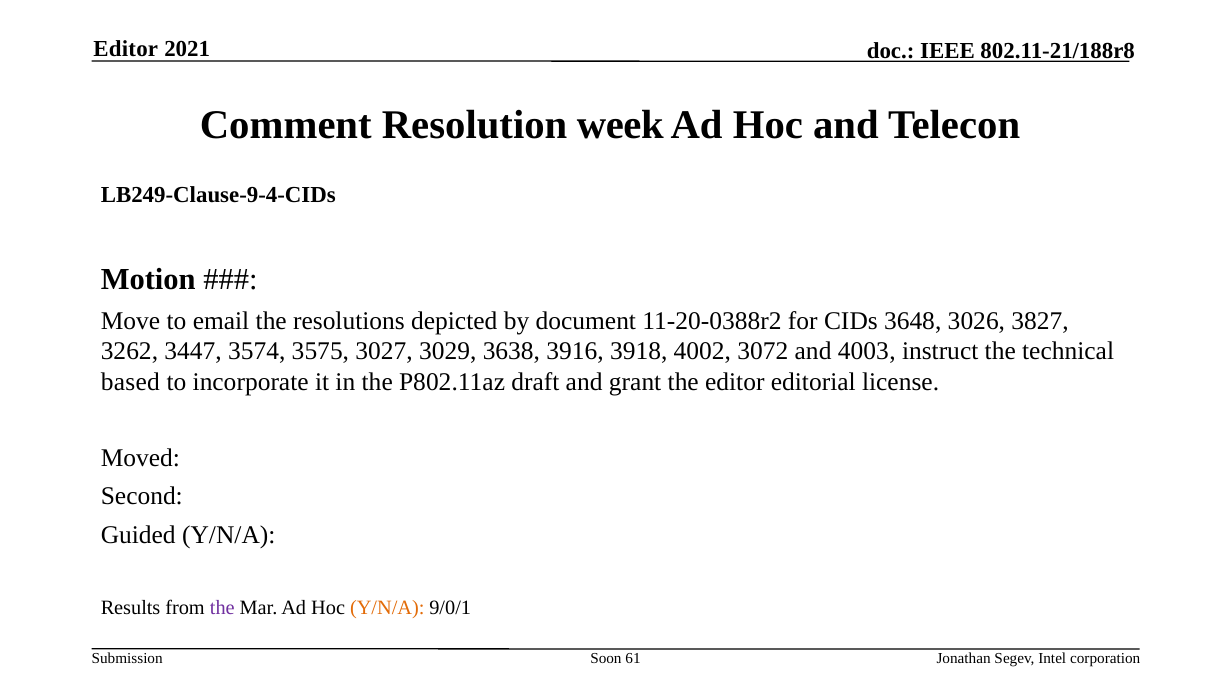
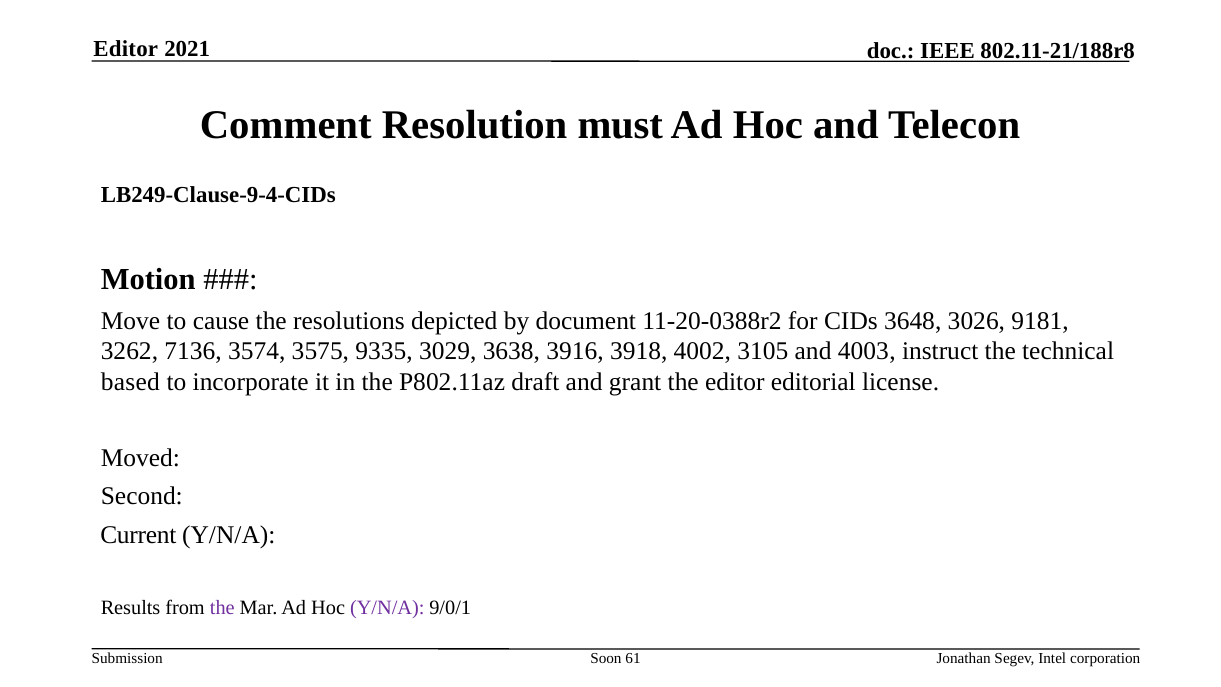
week: week -> must (620, 125)
email: email -> cause (221, 321)
3827: 3827 -> 9181 (1040, 321)
3447: 3447 -> 7136 (193, 351)
3027: 3027 -> 9335 (384, 351)
3072: 3072 -> 3105 (763, 351)
Guided: Guided -> Current (138, 534)
Y/N/A colour: orange -> purple (387, 607)
